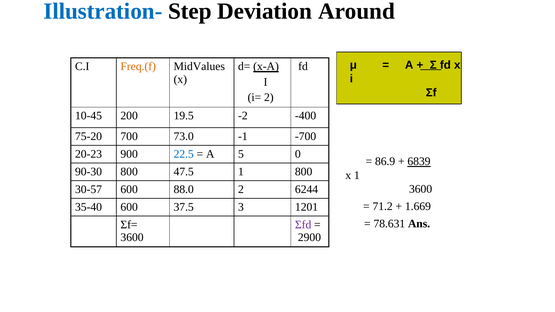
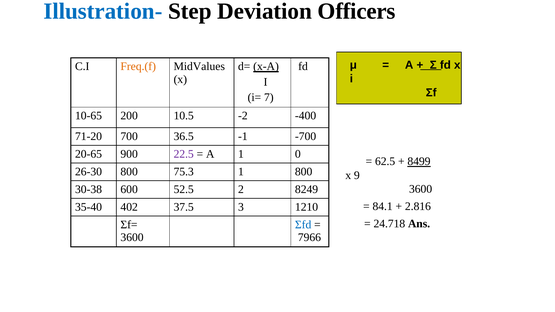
Around: Around -> Officers (357, 11)
i= 2: 2 -> 7 (269, 97)
10-45: 10-45 -> 10-65 (89, 116)
19.5: 19.5 -> 10.5 (184, 116)
75-20: 75-20 -> 71-20 (89, 136)
73.0: 73.0 -> 36.5 (184, 136)
20-23: 20-23 -> 20-65 (89, 154)
22.5 colour: blue -> purple (184, 154)
A 5: 5 -> 1 (241, 154)
86.9: 86.9 -> 62.5 (385, 161)
6839: 6839 -> 8499 (419, 161)
90-30: 90-30 -> 26-30 (89, 172)
47.5: 47.5 -> 75.3 (184, 172)
x 1: 1 -> 9 (357, 175)
30-57: 30-57 -> 30-38 (89, 189)
88.0: 88.0 -> 52.5 (184, 189)
6244: 6244 -> 8249 (307, 189)
71.2: 71.2 -> 84.1 (383, 207)
1.669: 1.669 -> 2.816 (418, 207)
35-40 600: 600 -> 402 (129, 207)
1201: 1201 -> 1210 (307, 207)
78.631: 78.631 -> 24.718 (389, 224)
Σfd colour: purple -> blue (303, 225)
2900: 2900 -> 7966 (309, 238)
